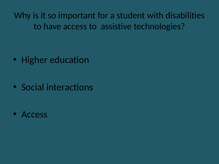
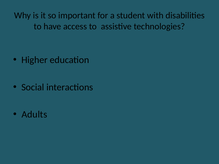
Access: Access -> Adults (34, 115)
